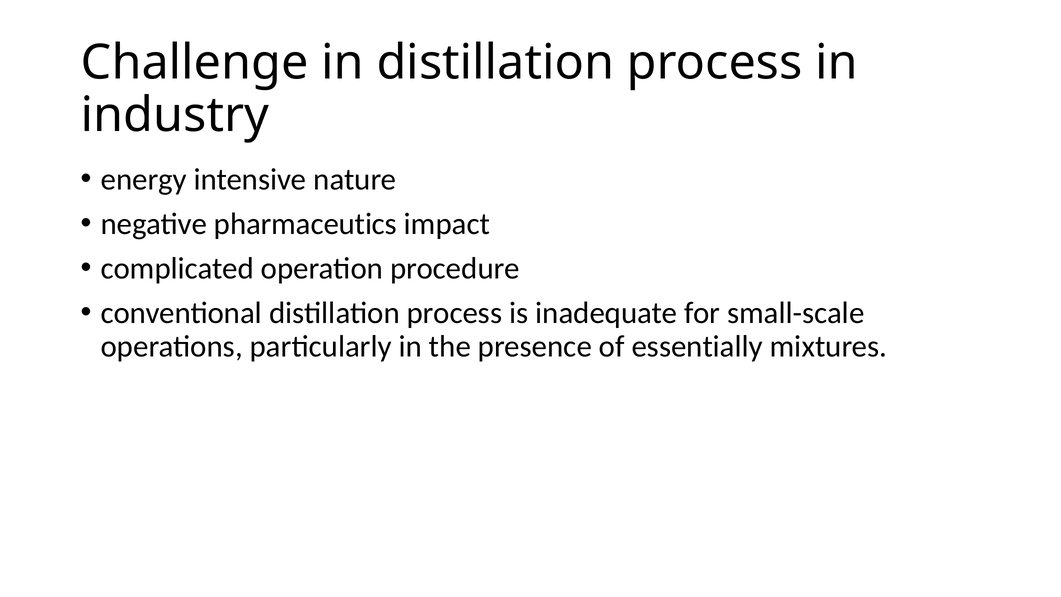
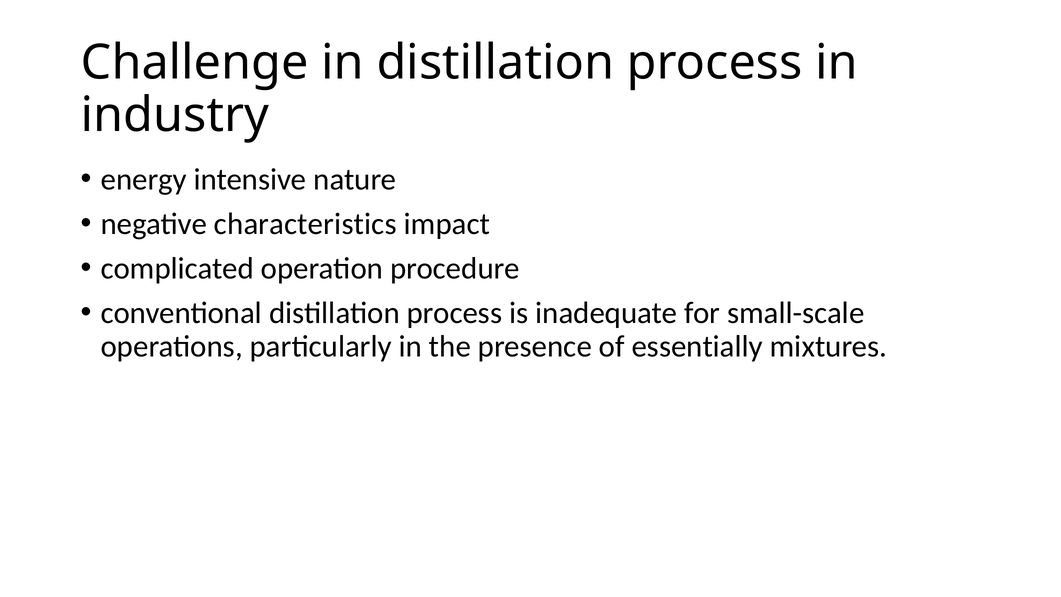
pharmaceutics: pharmaceutics -> characteristics (305, 224)
